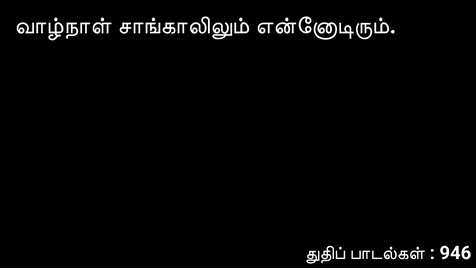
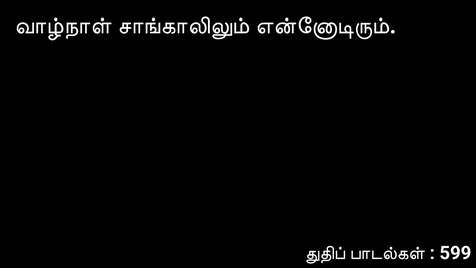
946: 946 -> 599 (455, 253)
